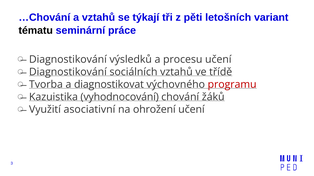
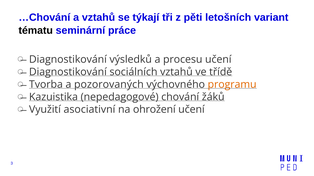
diagnostikovat: diagnostikovat -> pozorovaných (109, 85)
programu colour: red -> orange (232, 85)
vyhodnocování: vyhodnocování -> nepedagogové (120, 97)
